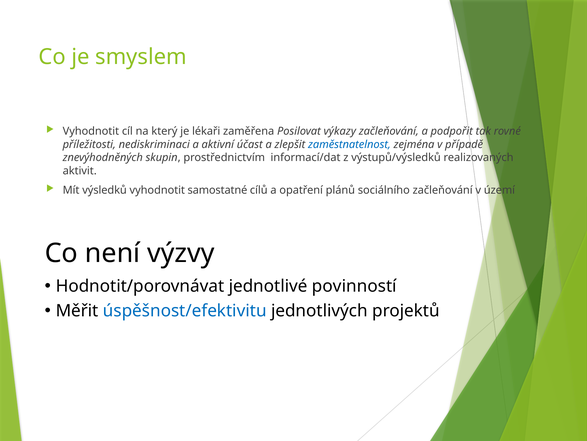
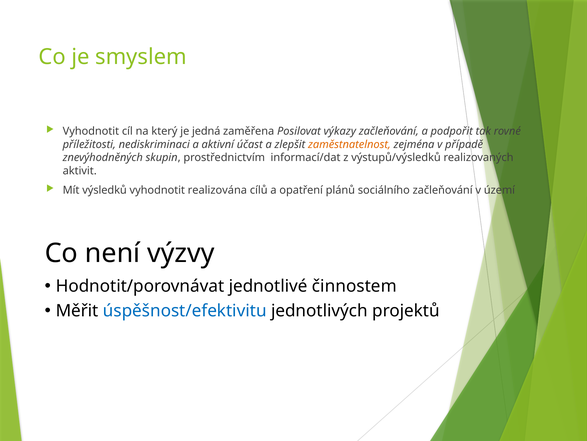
lékaři: lékaři -> jedná (206, 131)
zaměstnatelnost colour: blue -> orange (349, 144)
samostatné: samostatné -> realizována (217, 190)
povinností: povinností -> činnostem (354, 286)
